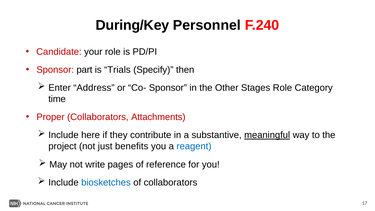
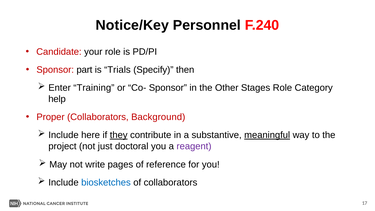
During/Key: During/Key -> Notice/Key (132, 25)
Address: Address -> Training (94, 88)
time: time -> help (57, 99)
Attachments: Attachments -> Background (158, 117)
they underline: none -> present (119, 135)
benefits: benefits -> doctoral (132, 146)
reagent colour: blue -> purple (194, 146)
